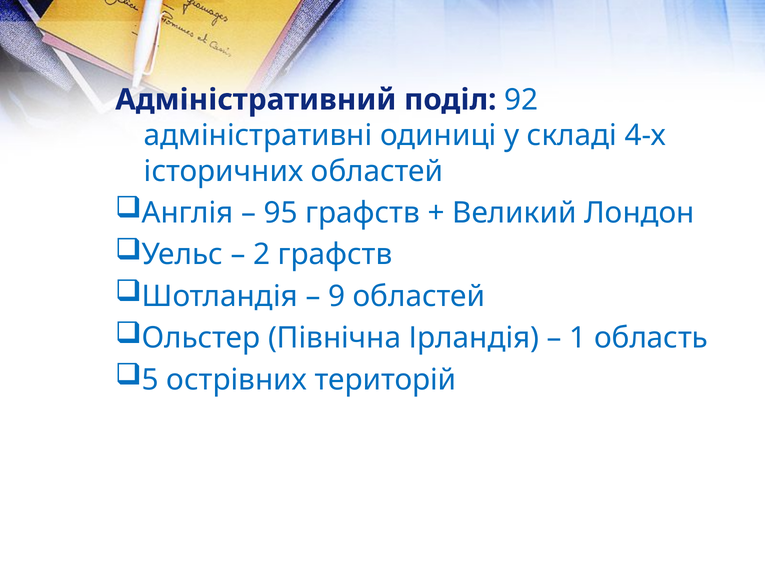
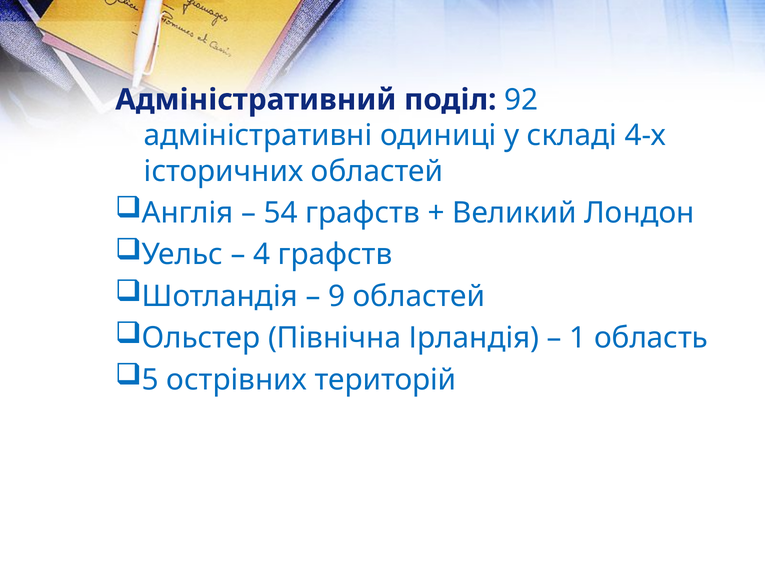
95: 95 -> 54 (281, 213)
2: 2 -> 4 (262, 255)
